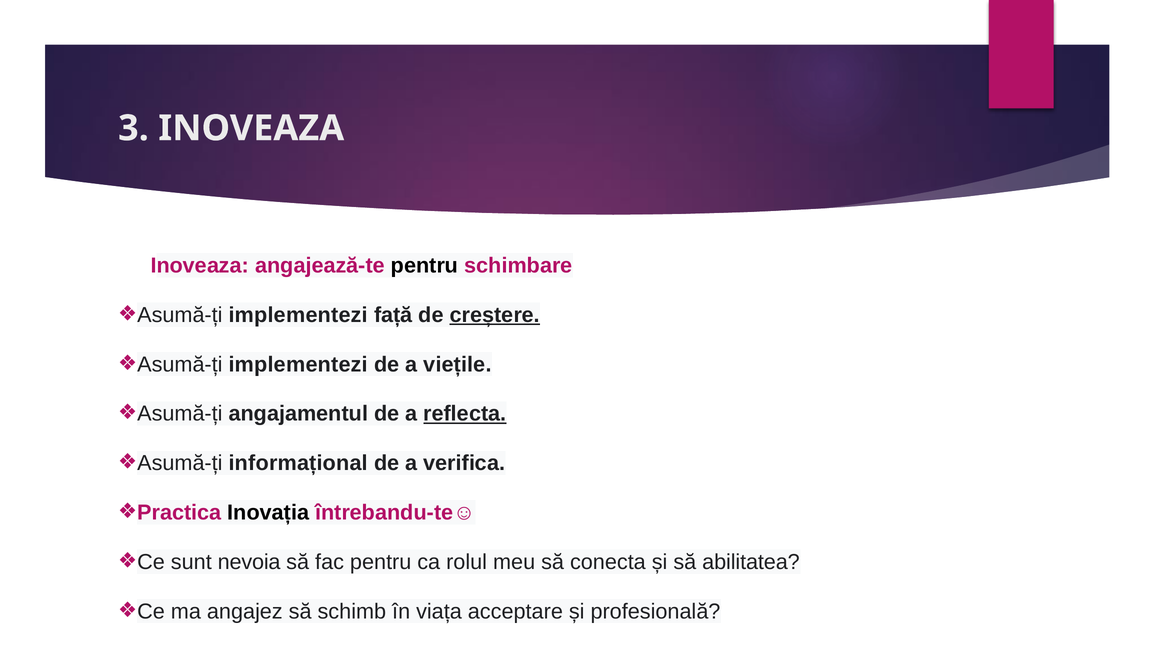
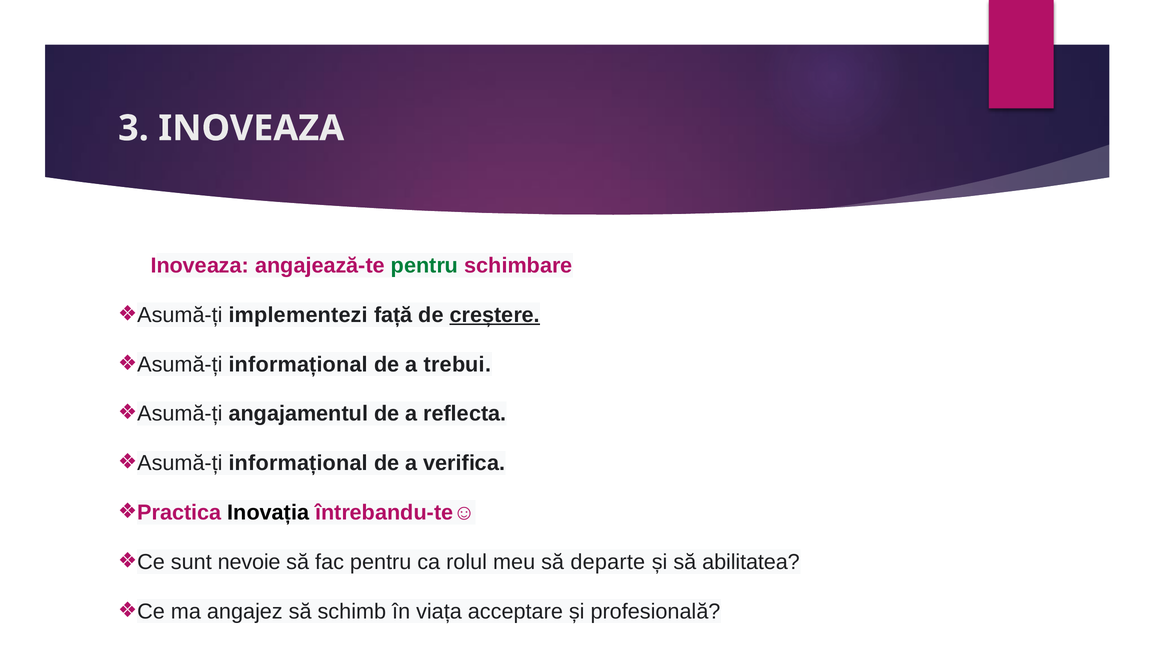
pentru colour: black -> green (425, 265)
implementezi: implementezi -> informațional (298, 364)
viețile: viețile -> trebui (457, 364)
reflecta underline: present -> none (465, 414)
nevoia: nevoia -> nevoie (249, 562)
conecta: conecta -> departe (608, 562)
